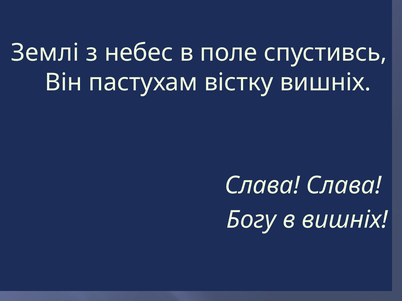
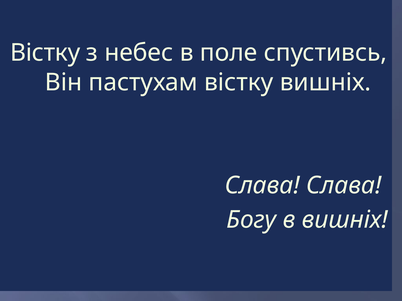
Землі: Землі -> Вістку (45, 53)
